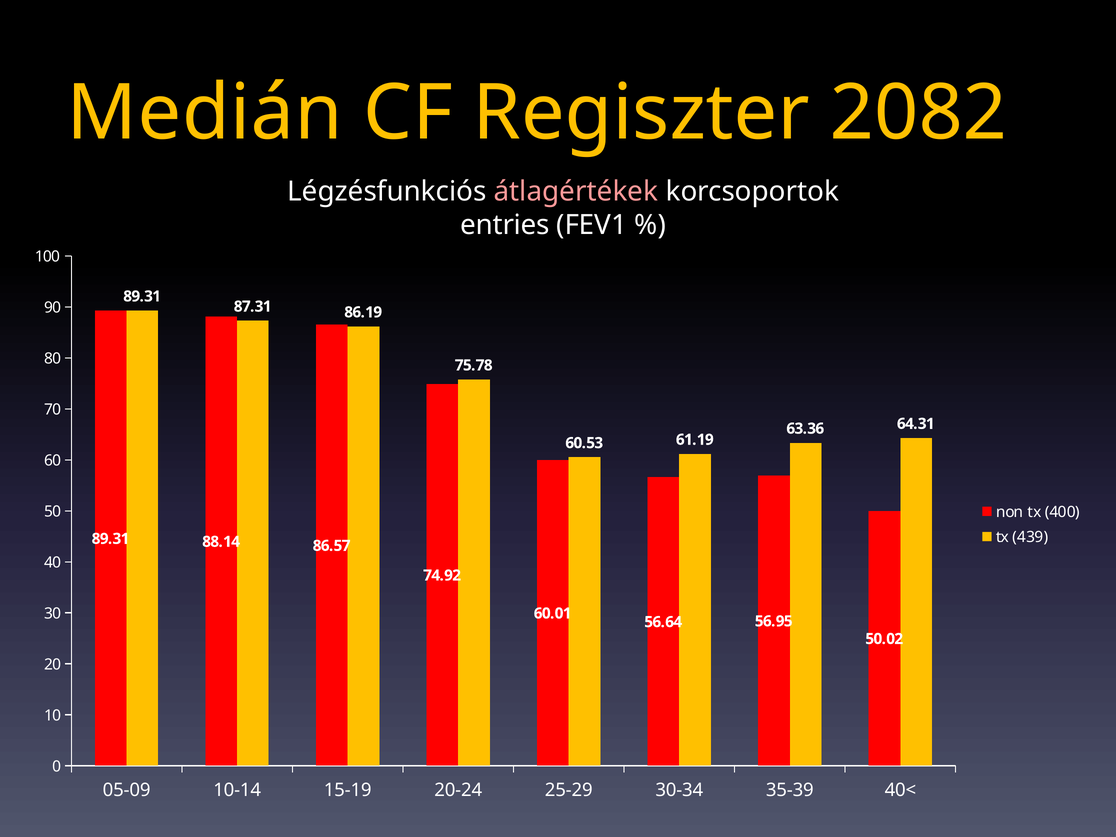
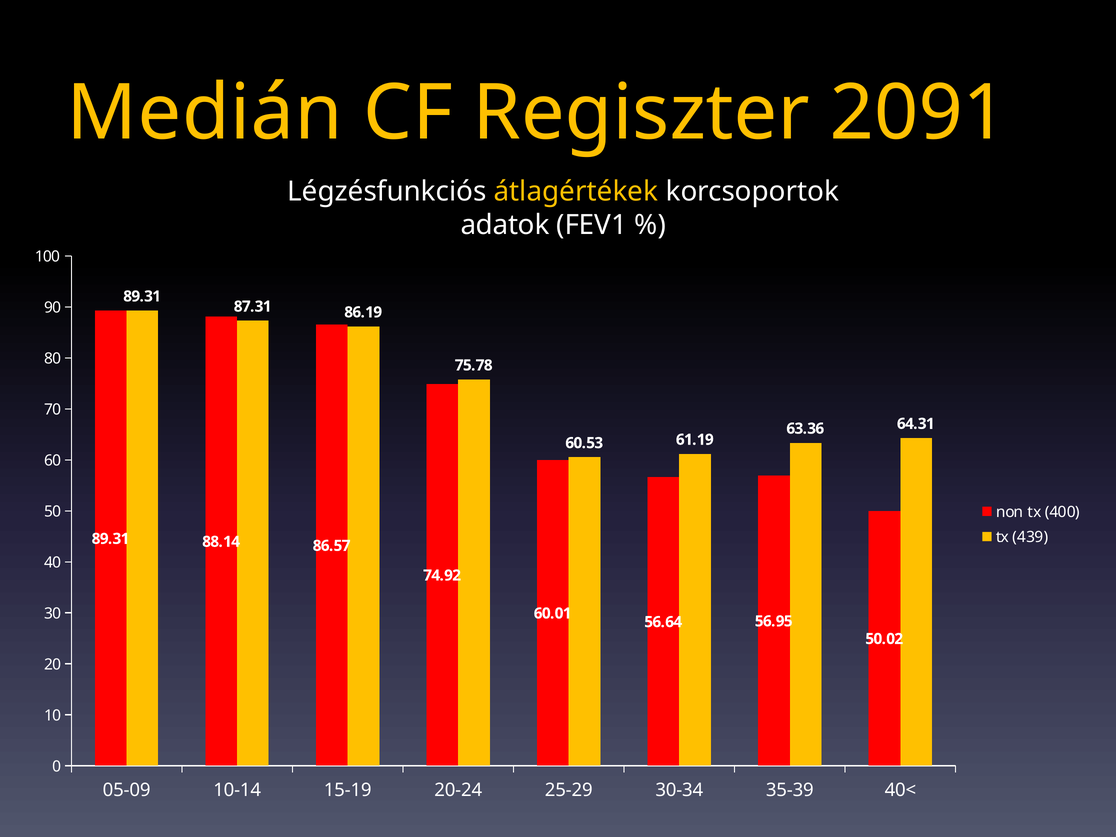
2082: 2082 -> 2091 (919, 113)
átlagértékek colour: pink -> yellow (576, 192)
entries: entries -> adatok (505, 225)
